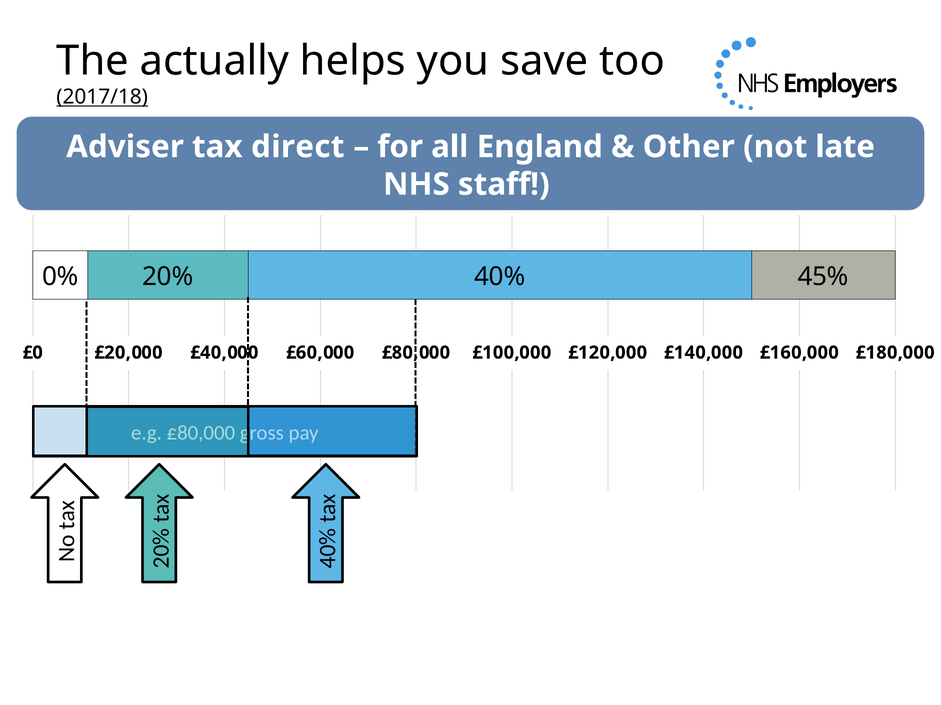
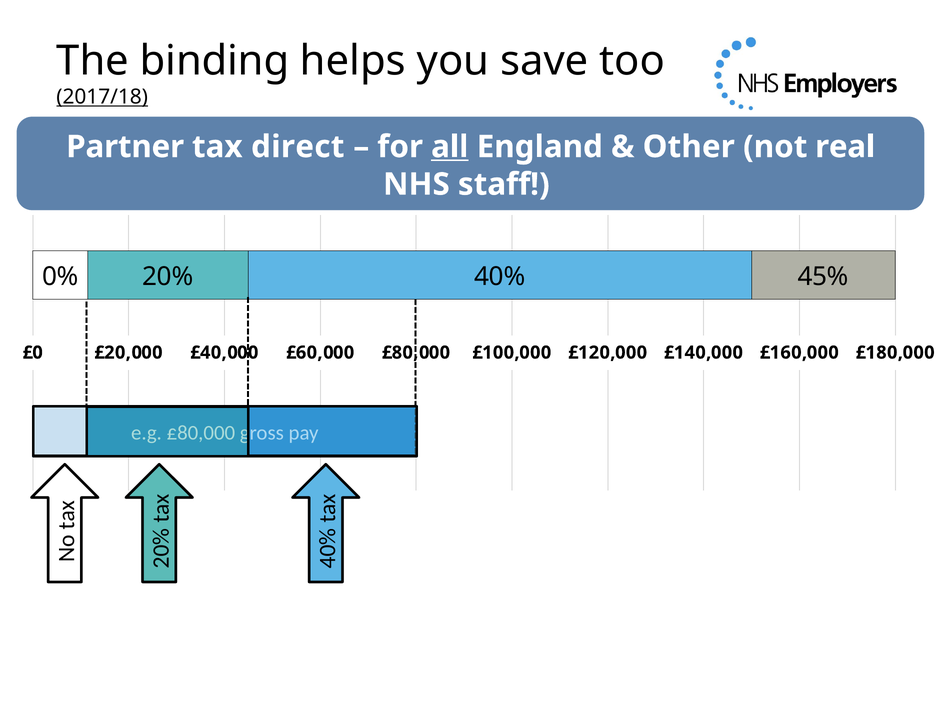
actually: actually -> binding (215, 61)
Adviser: Adviser -> Partner (125, 147)
all underline: none -> present (450, 147)
late: late -> real (845, 147)
